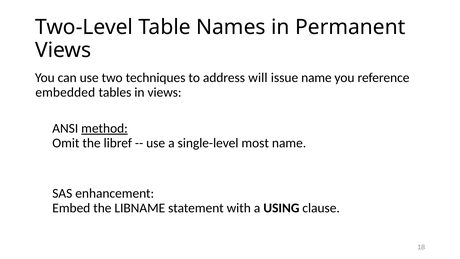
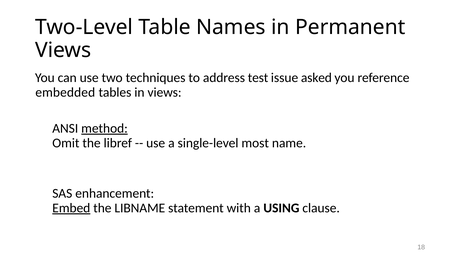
will: will -> test (258, 78)
issue name: name -> asked (316, 78)
Embed underline: none -> present (71, 208)
